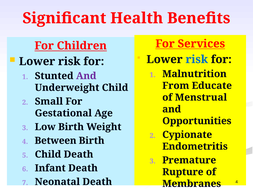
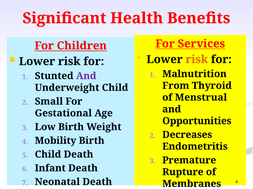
risk colour: blue -> orange (197, 60)
Educate: Educate -> Thyroid (212, 86)
Cypionate: Cypionate -> Decreases (187, 135)
Between: Between -> Mobility (56, 141)
